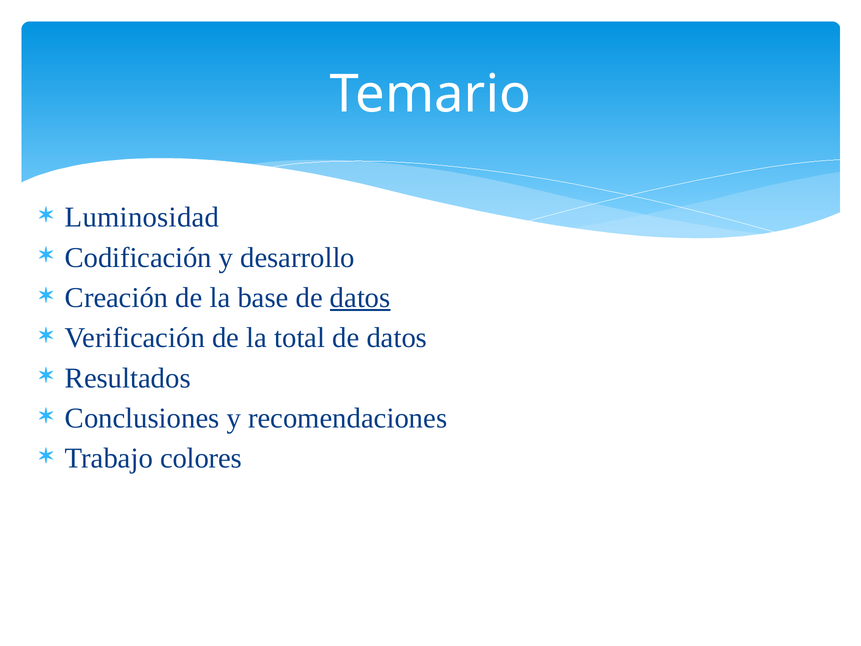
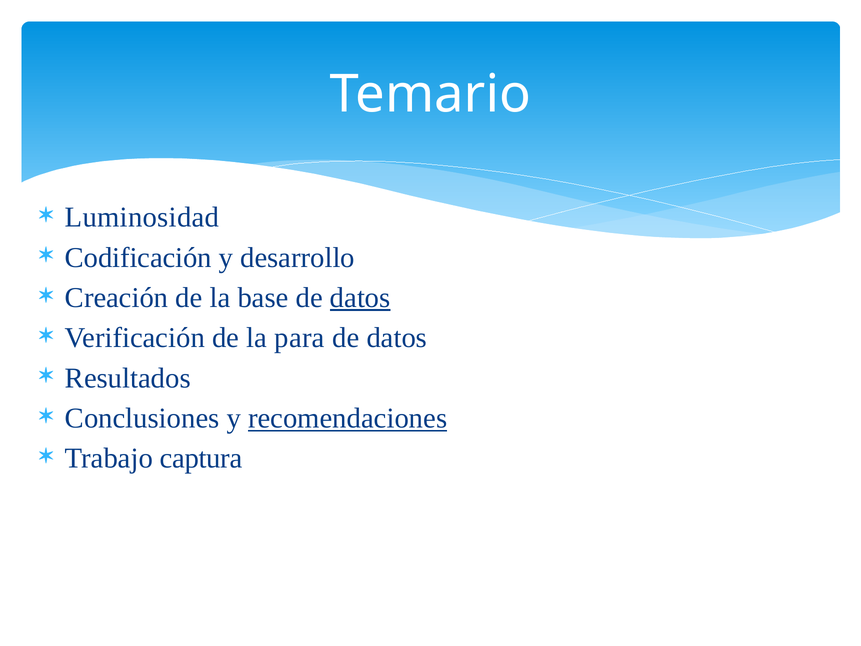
total: total -> para (300, 338)
recomendaciones underline: none -> present (348, 418)
colores: colores -> captura (201, 458)
